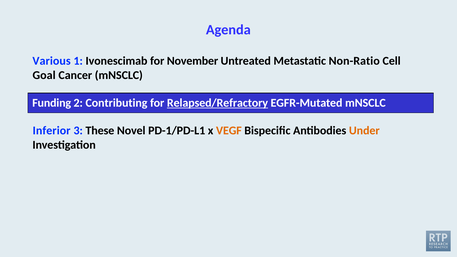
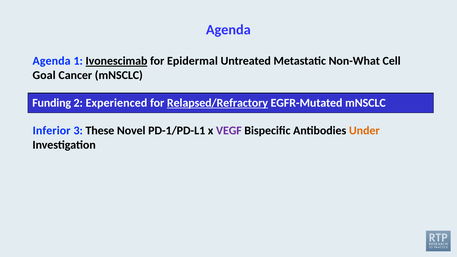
Various: Various -> Agenda (52, 61)
Ivonescimab underline: none -> present (116, 61)
November: November -> Epidermal (192, 61)
Non-Ratio: Non-Ratio -> Non-What (354, 61)
Contributing: Contributing -> Experienced (116, 103)
VEGF colour: orange -> purple (229, 131)
